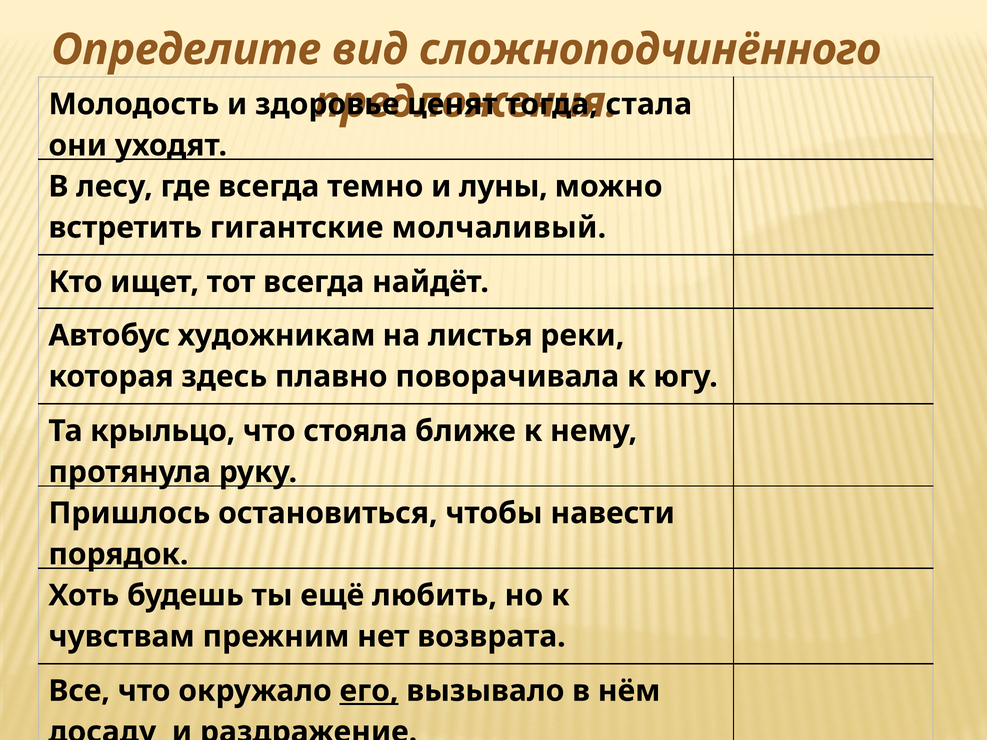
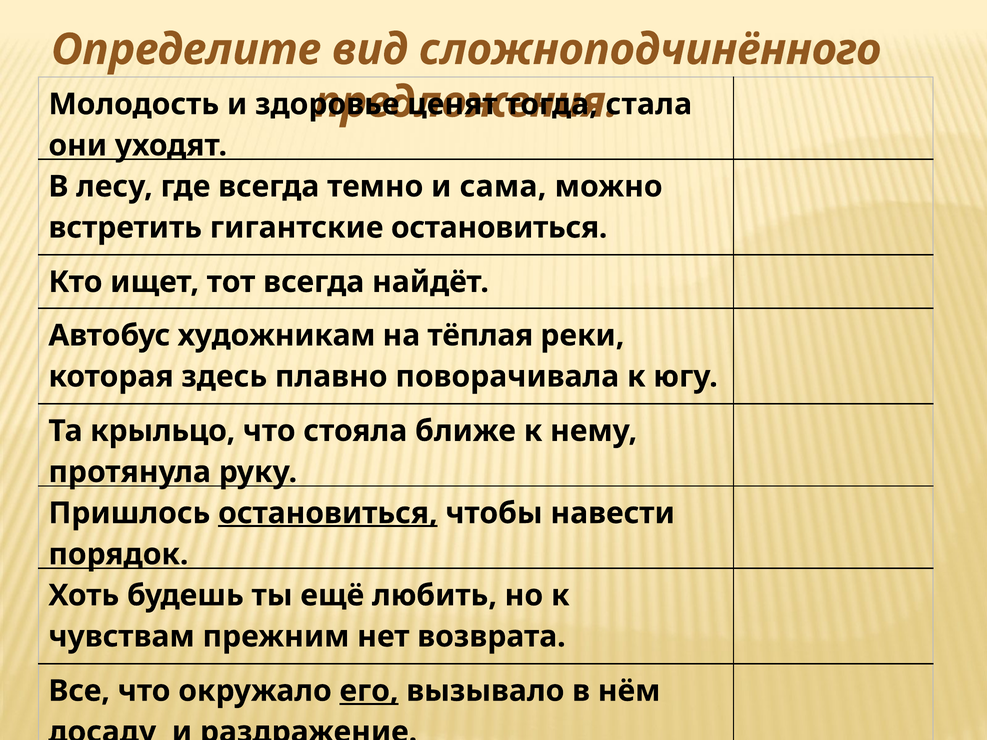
луны: луны -> сама (503, 187)
гигантские молчаливый: молчаливый -> остановиться (499, 228)
листья: листья -> тёплая (480, 336)
остановиться underline: none -> present (328, 513)
